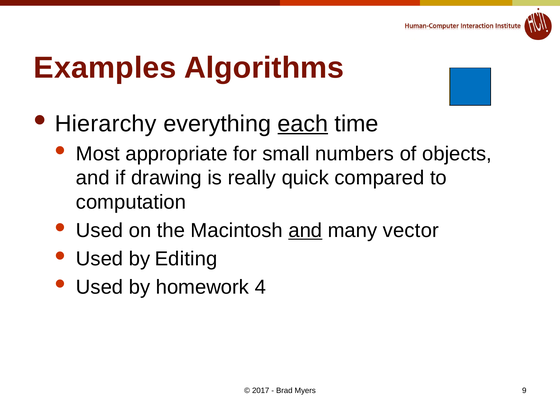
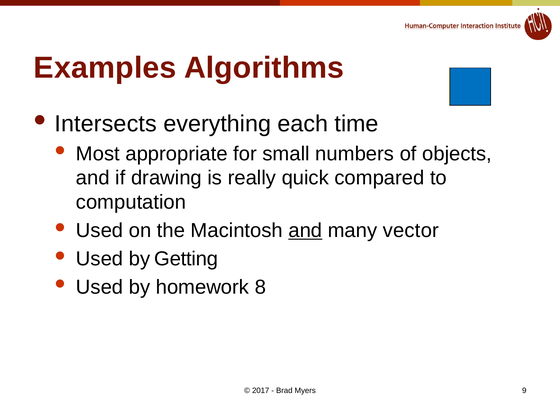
Hierarchy: Hierarchy -> Intersects (106, 124)
each underline: present -> none (303, 124)
Editing: Editing -> Getting (186, 259)
4: 4 -> 8 (260, 287)
